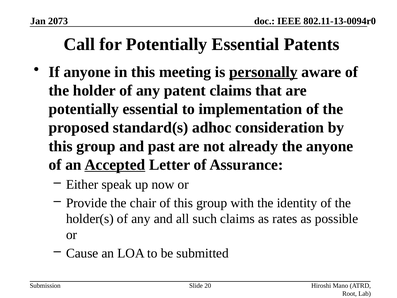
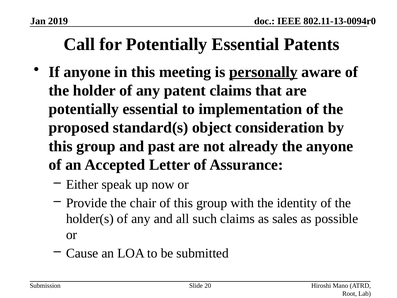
2073: 2073 -> 2019 (58, 21)
adhoc: adhoc -> object (212, 127)
Accepted underline: present -> none (115, 165)
rates: rates -> sales (285, 219)
